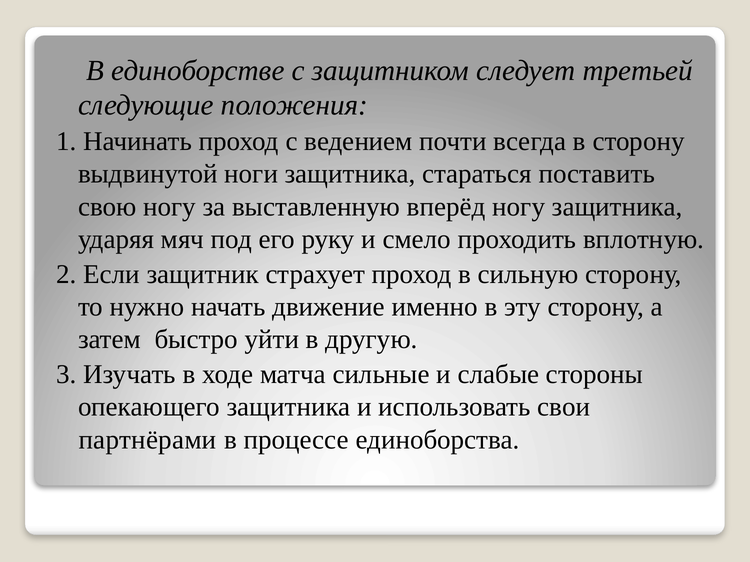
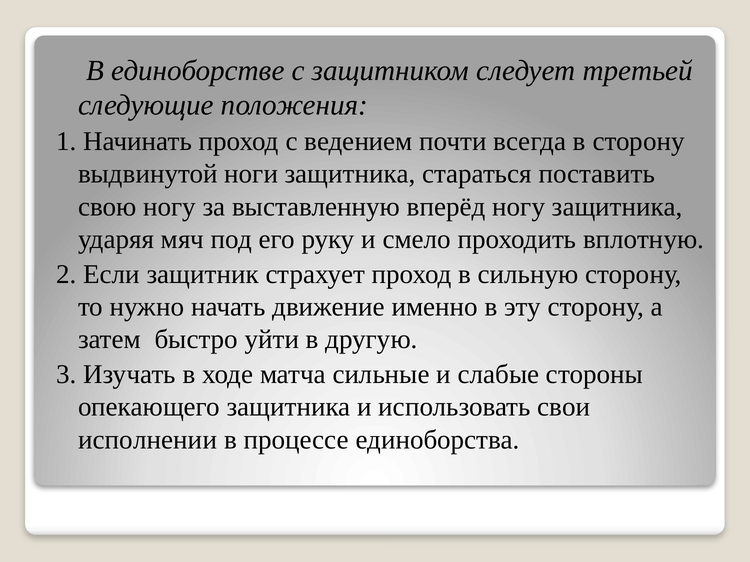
партнёрами: партнёрами -> исполнении (148, 440)
